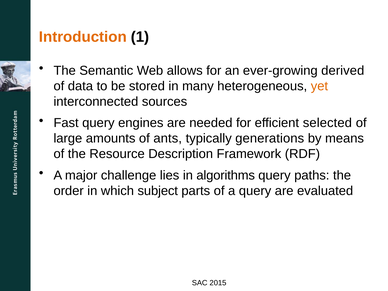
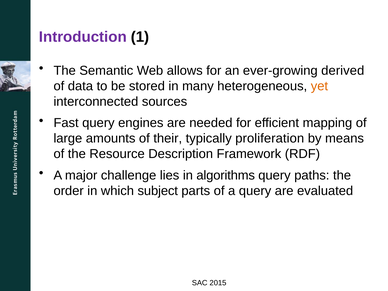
Introduction colour: orange -> purple (83, 37)
selected: selected -> mapping (327, 123)
ants: ants -> their (168, 138)
generations: generations -> proliferation (270, 138)
